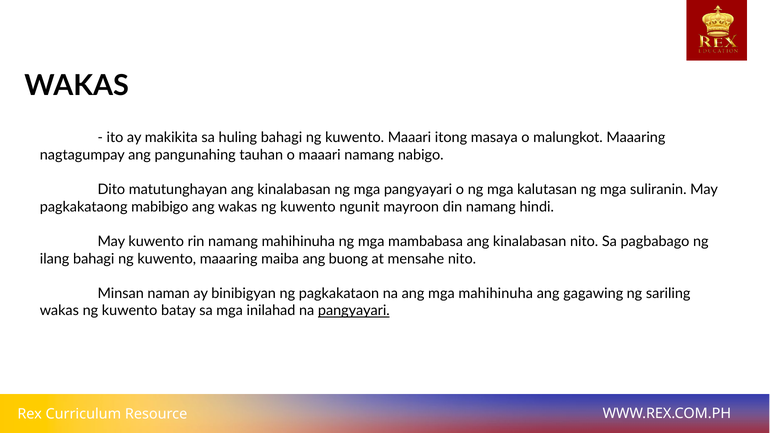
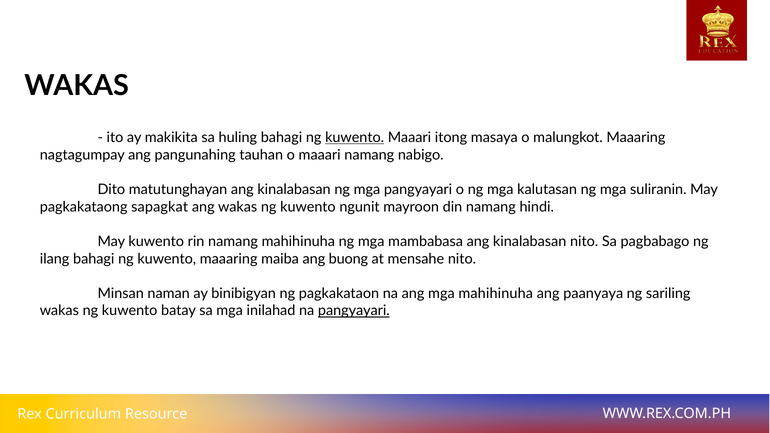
kuwento underline: none -> present (355, 138)
mabibigo: mabibigo -> sapagkat (160, 207)
gagawing: gagawing -> paanyaya (593, 293)
